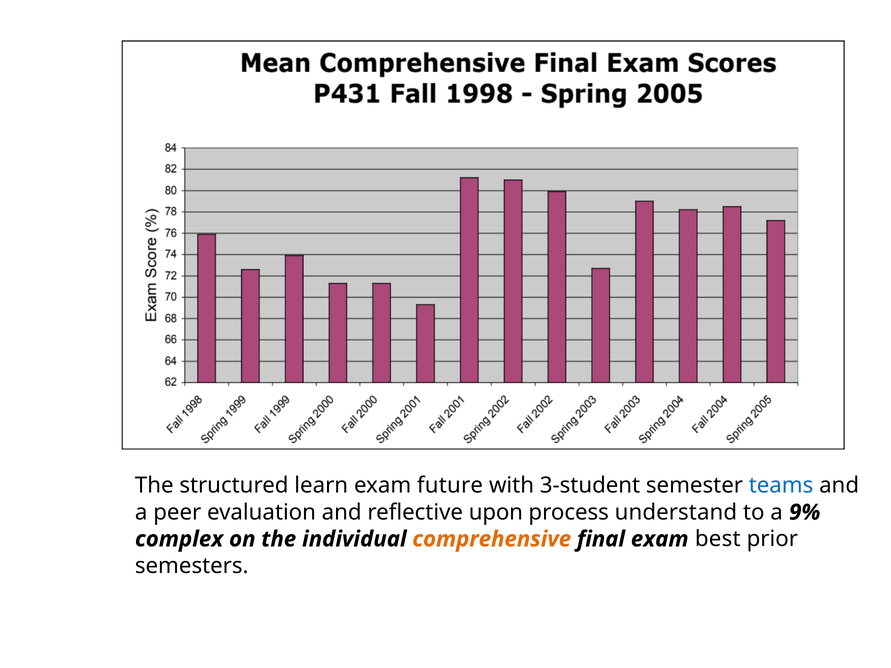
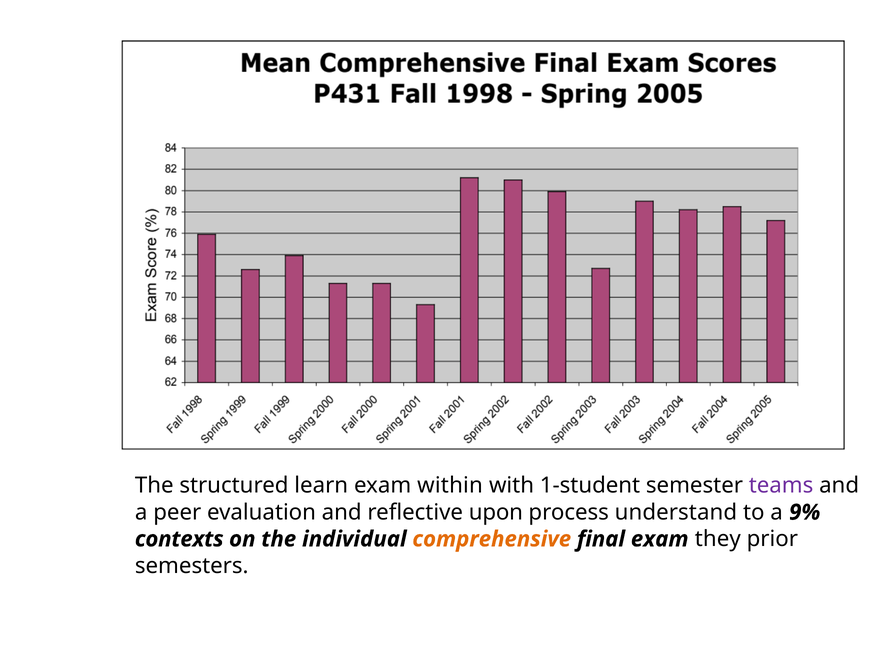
future: future -> within (450, 486)
3-student: 3-student -> 1-student (590, 486)
teams colour: blue -> purple (781, 486)
complex: complex -> contexts (179, 539)
best: best -> they (718, 539)
